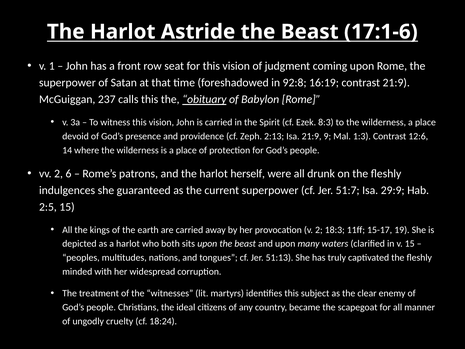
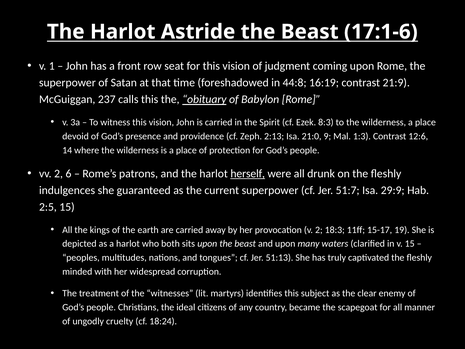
92:8: 92:8 -> 44:8 (295, 83)
Isa 21:9: 21:9 -> 21:0 (312, 136)
herself underline: none -> present (248, 173)
